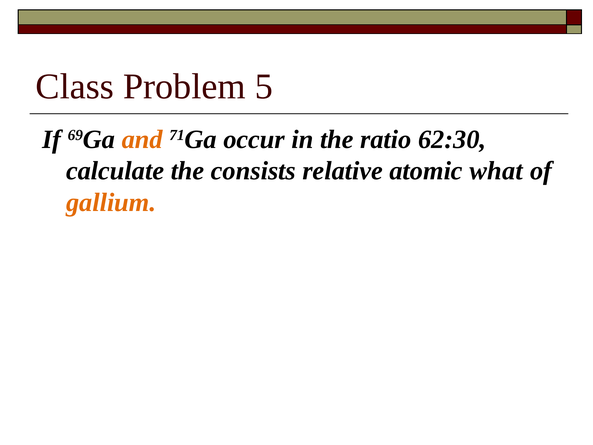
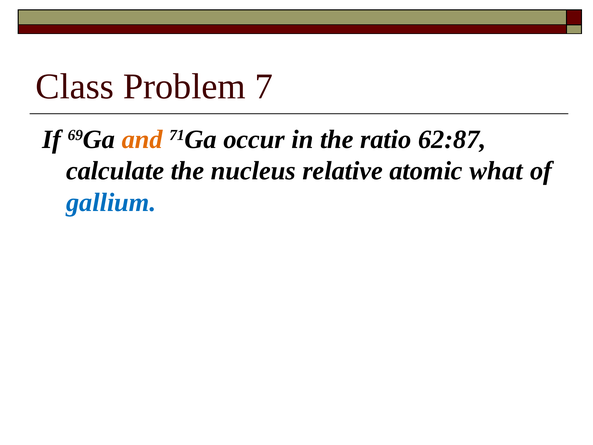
5: 5 -> 7 (264, 87)
62:30: 62:30 -> 62:87 (452, 139)
consists: consists -> nucleus (253, 171)
gallium colour: orange -> blue (111, 202)
